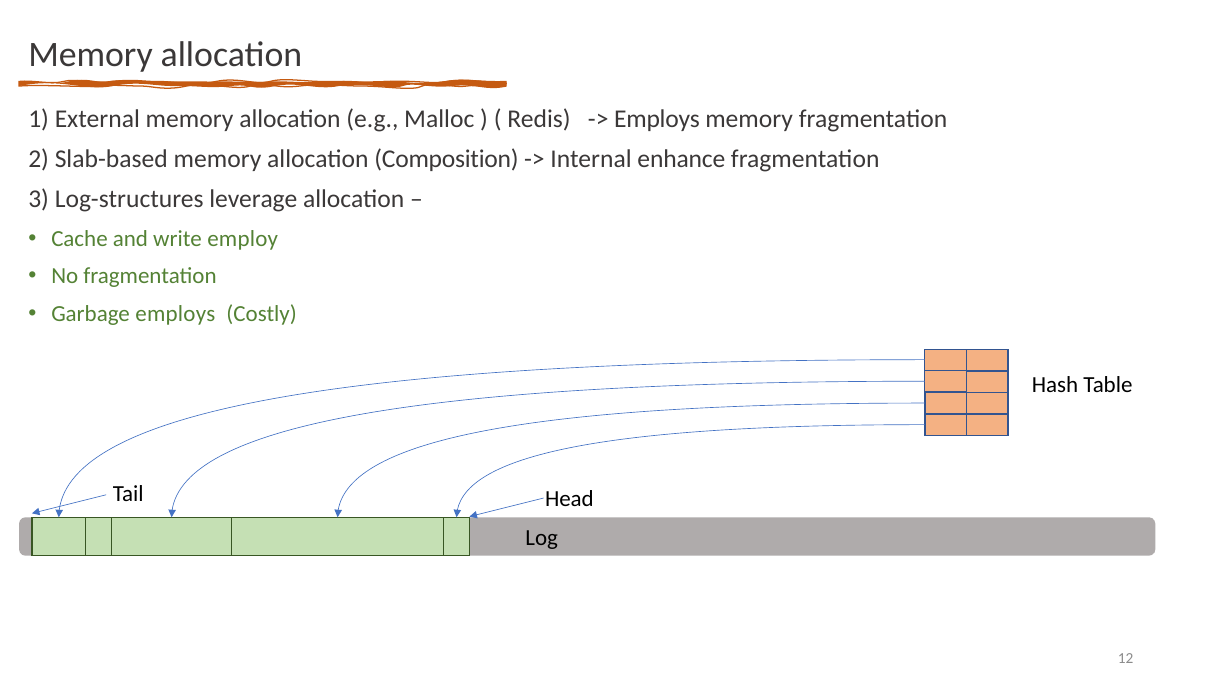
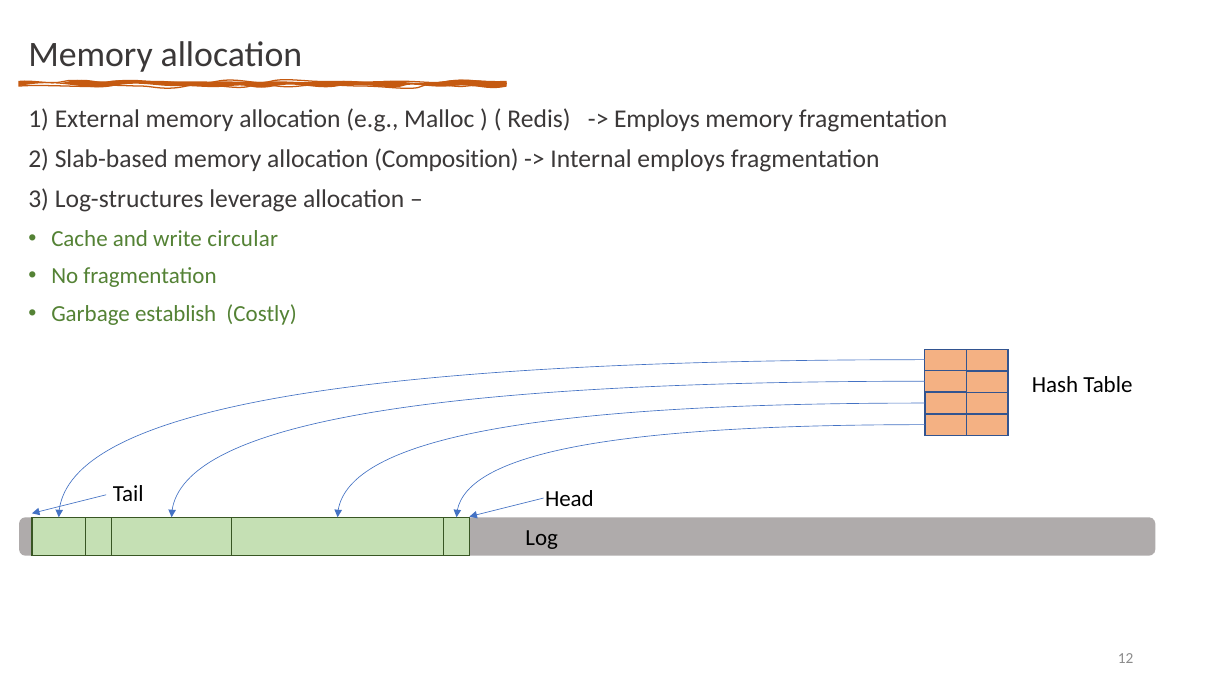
Internal enhance: enhance -> employs (681, 159)
employ: employ -> circular (243, 239)
Garbage employs: employs -> establish (176, 314)
